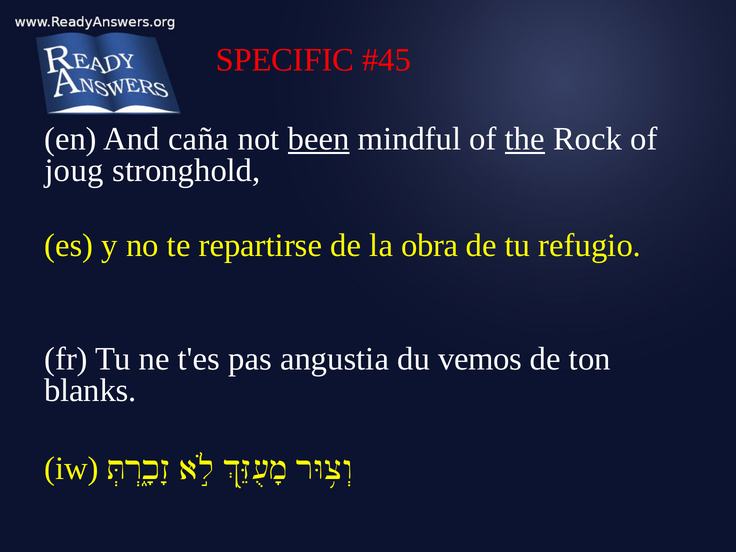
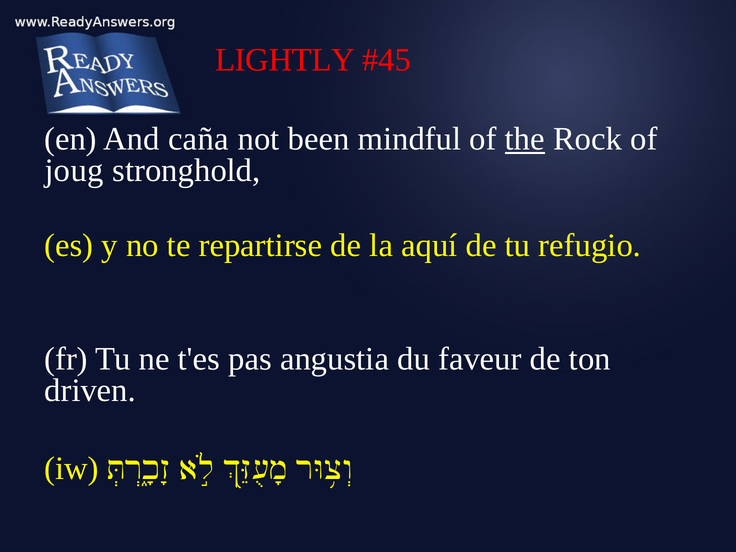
SPECIFIC: SPECIFIC -> LIGHTLY (285, 60)
been underline: present -> none (319, 139)
obra: obra -> aquí (429, 246)
vemos: vemos -> faveur (480, 359)
blanks: blanks -> driven (90, 390)
